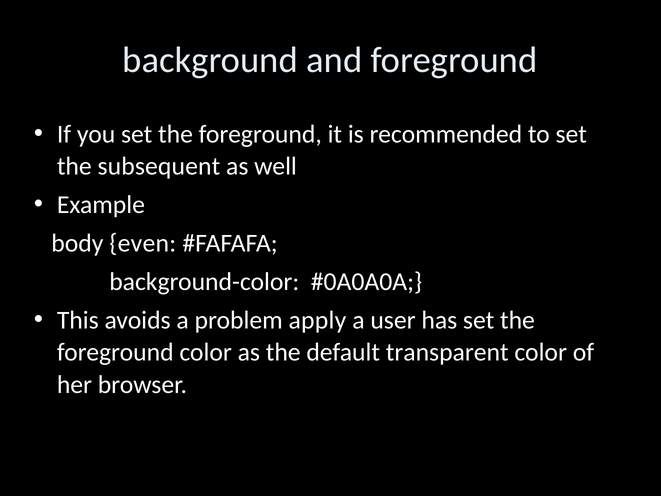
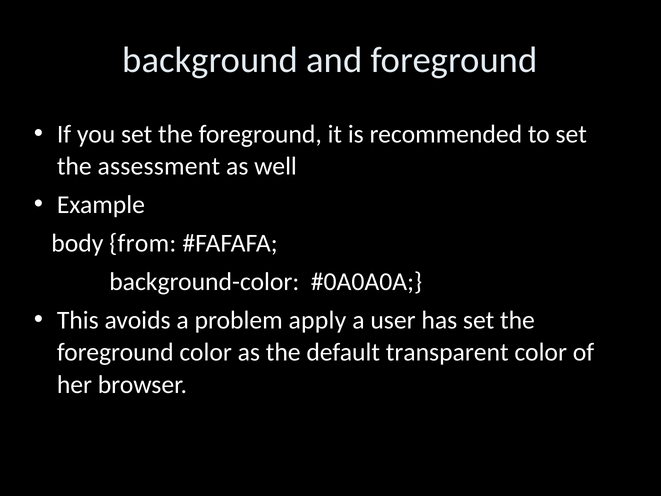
subsequent: subsequent -> assessment (159, 166)
even: even -> from (143, 243)
